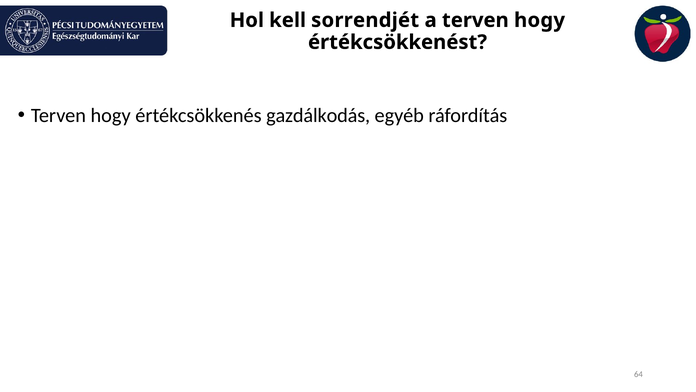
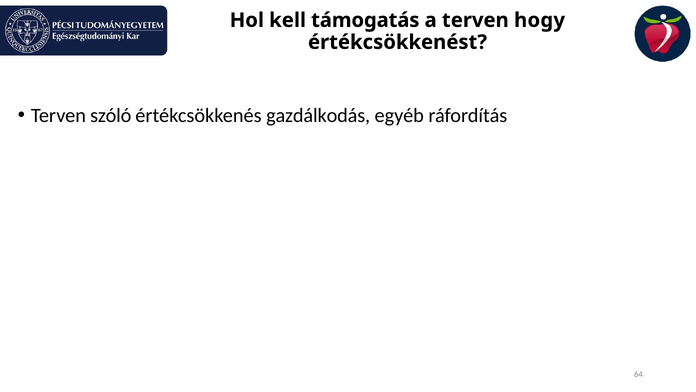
sorrendjét: sorrendjét -> támogatás (365, 20)
hogy: hogy -> szóló (111, 115)
